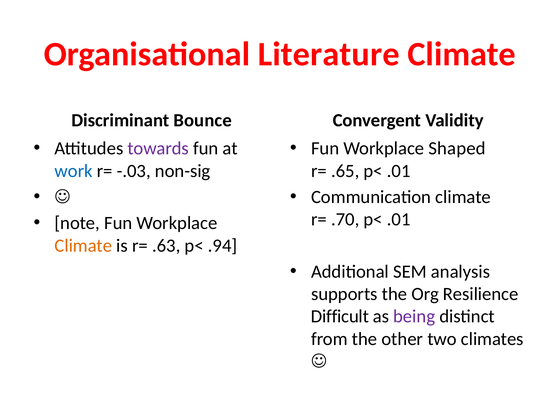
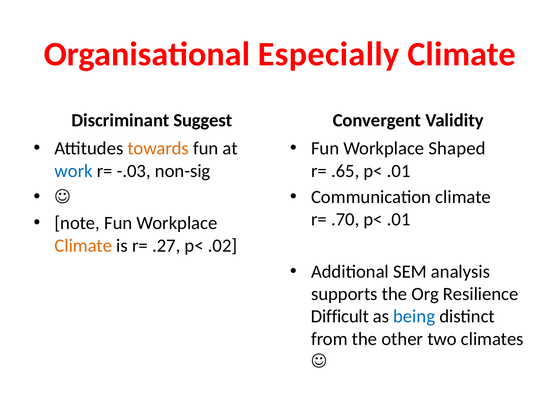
Literature: Literature -> Especially (329, 54)
Bounce: Bounce -> Suggest (203, 120)
towards colour: purple -> orange (158, 148)
.63: .63 -> .27 (166, 246)
.94: .94 -> .02 (223, 246)
being colour: purple -> blue (414, 316)
